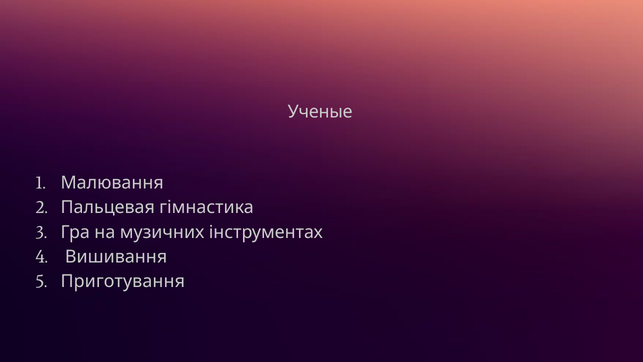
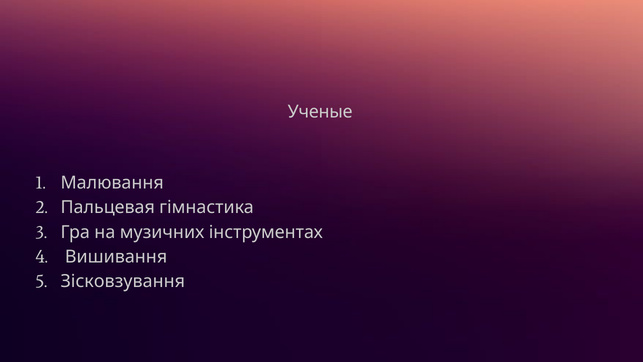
Приготування: Приготування -> Зісковзування (123, 281)
